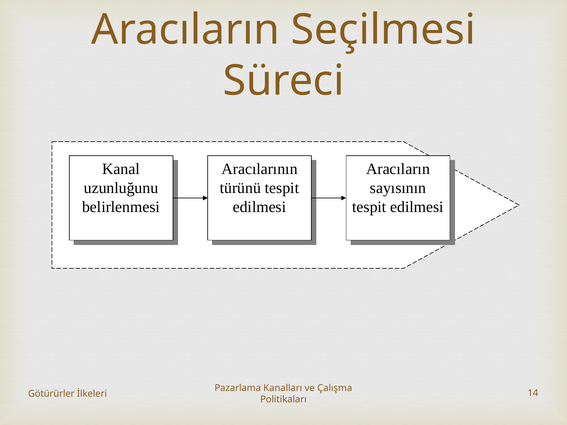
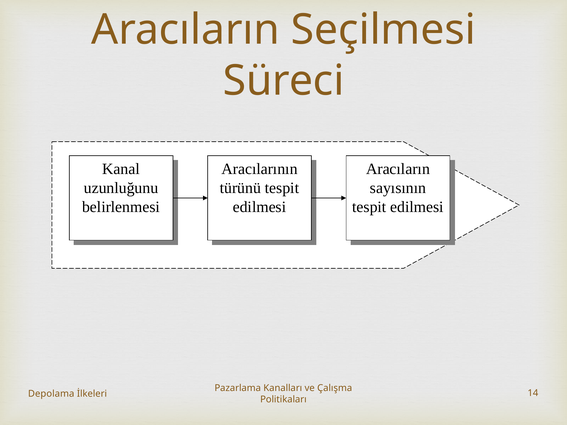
Götürürler: Götürürler -> Depolama (51, 394)
